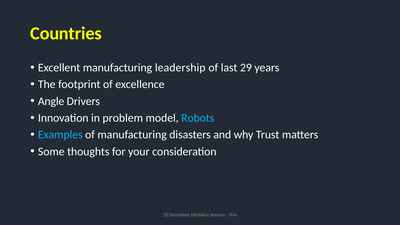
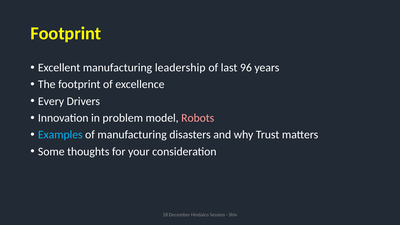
Countries: Countries -> Footprint (66, 34)
29: 29 -> 96 (246, 68)
Angle: Angle -> Every (51, 101)
Robots colour: light blue -> pink (198, 118)
